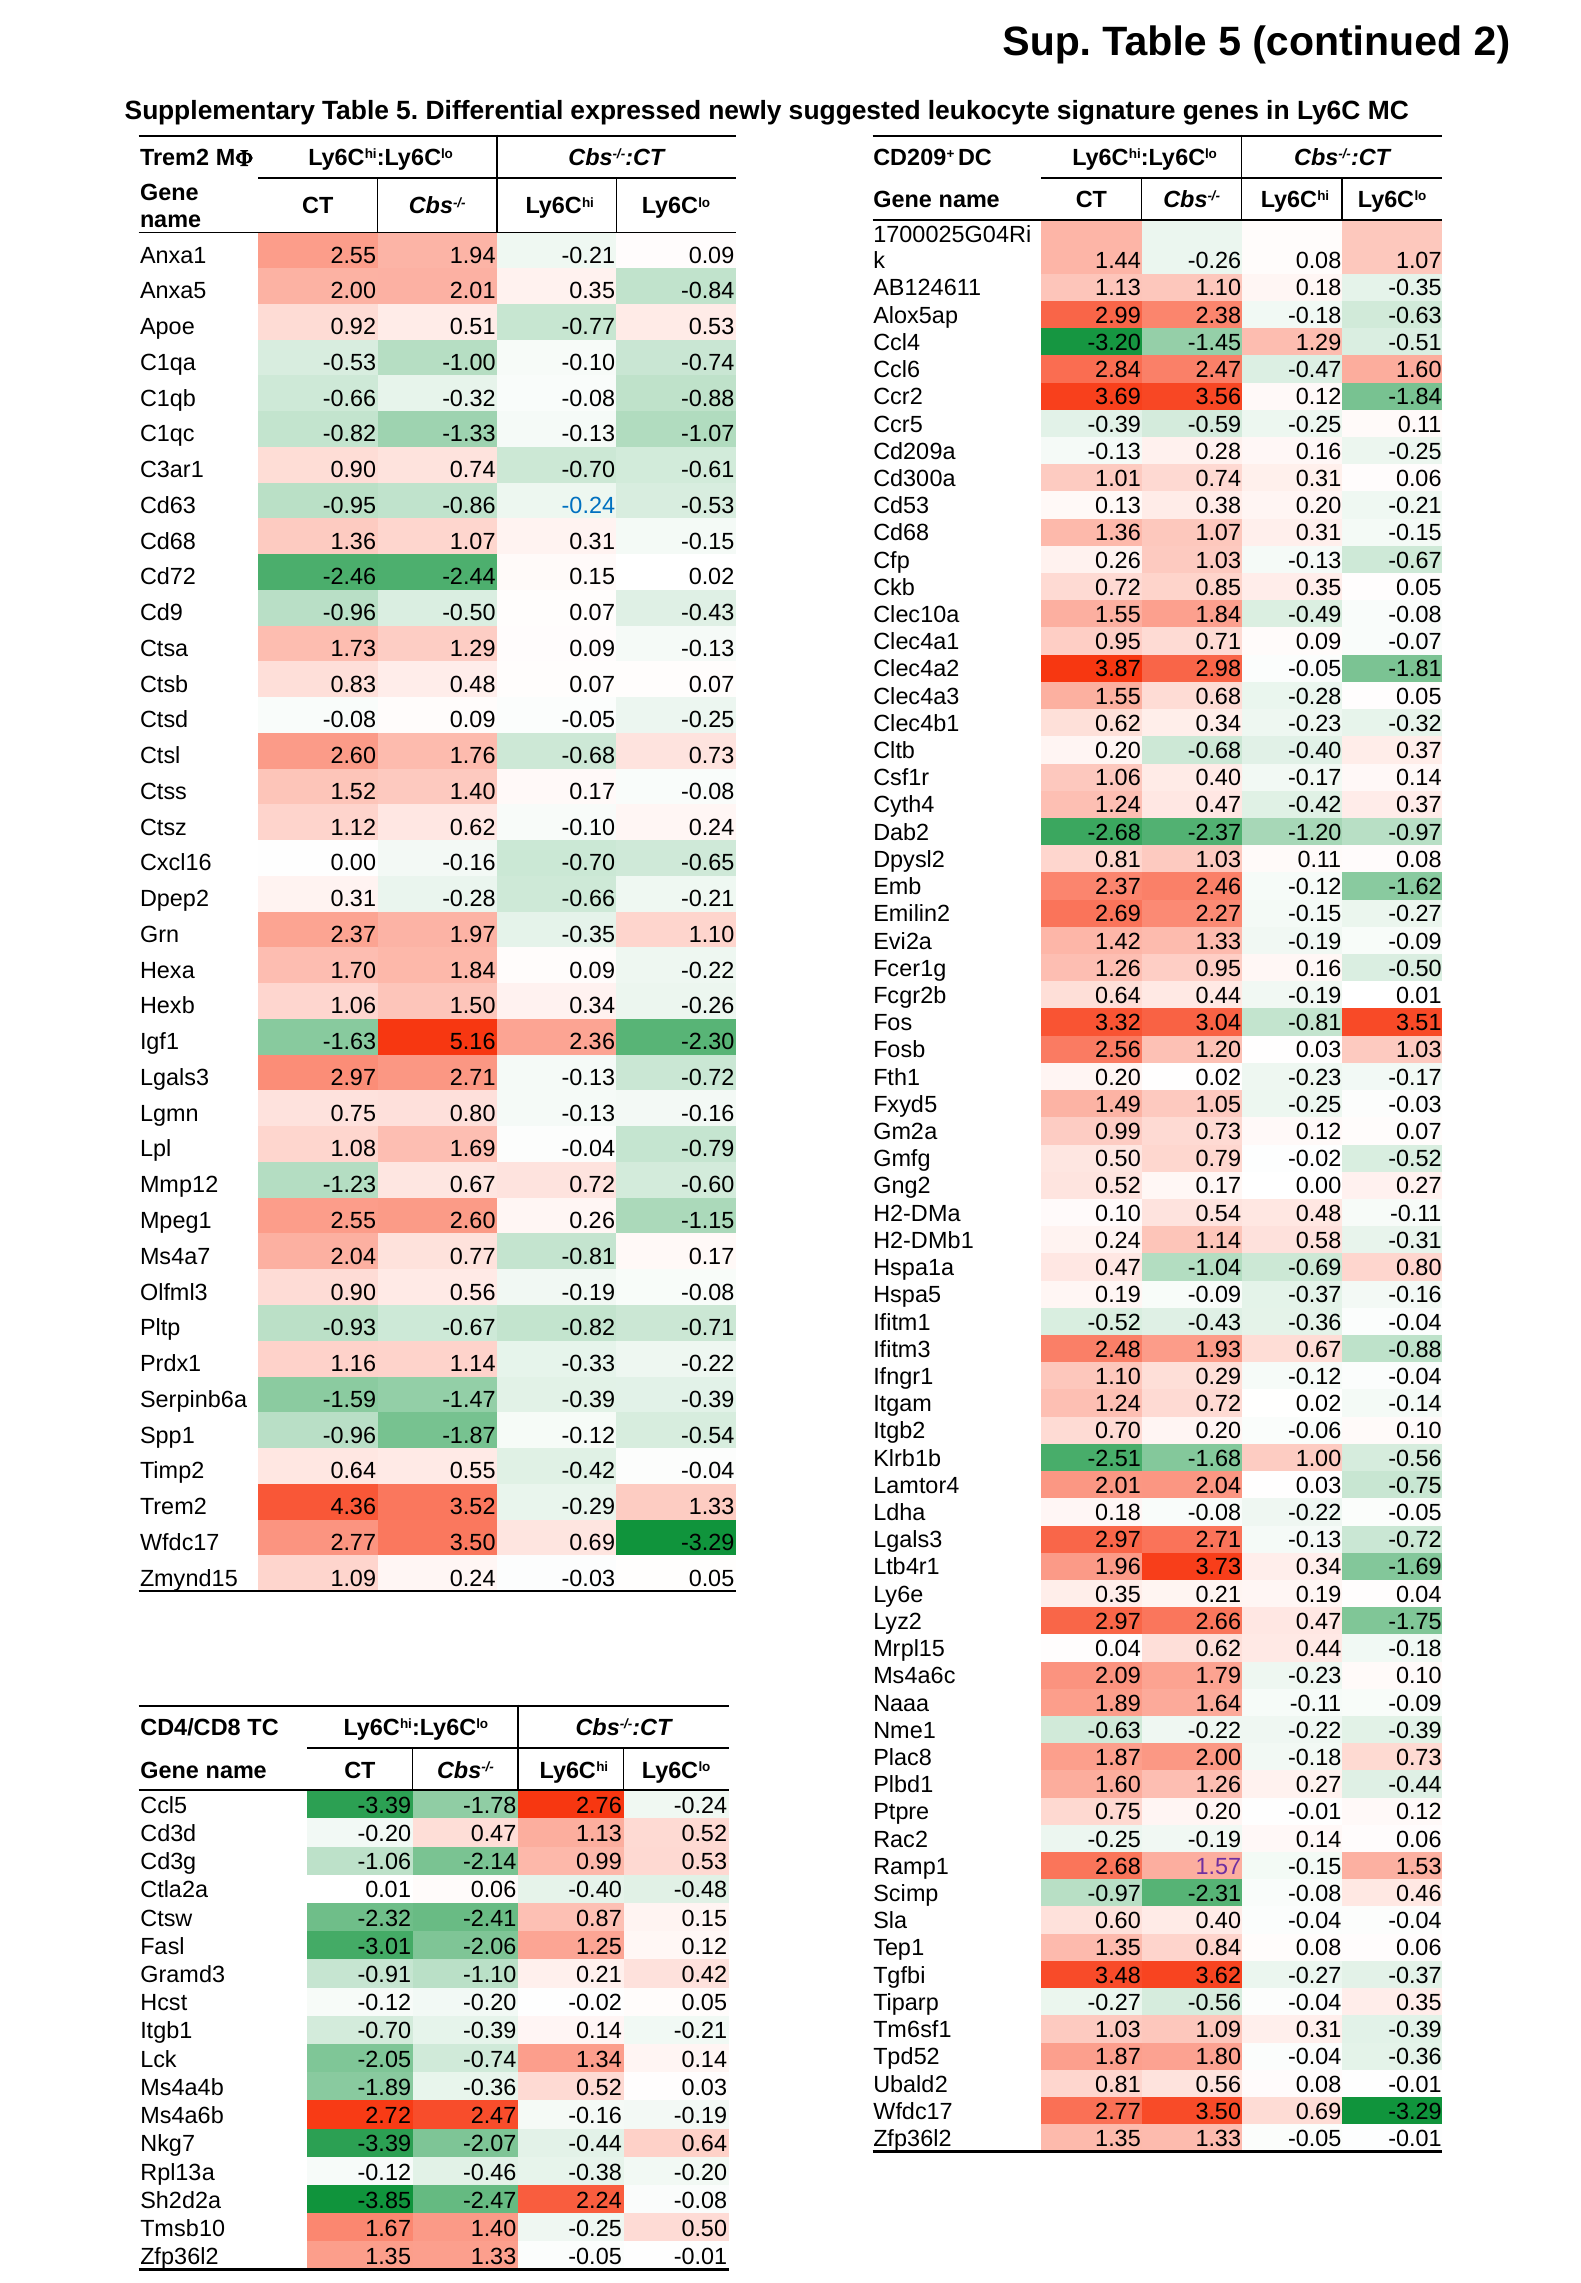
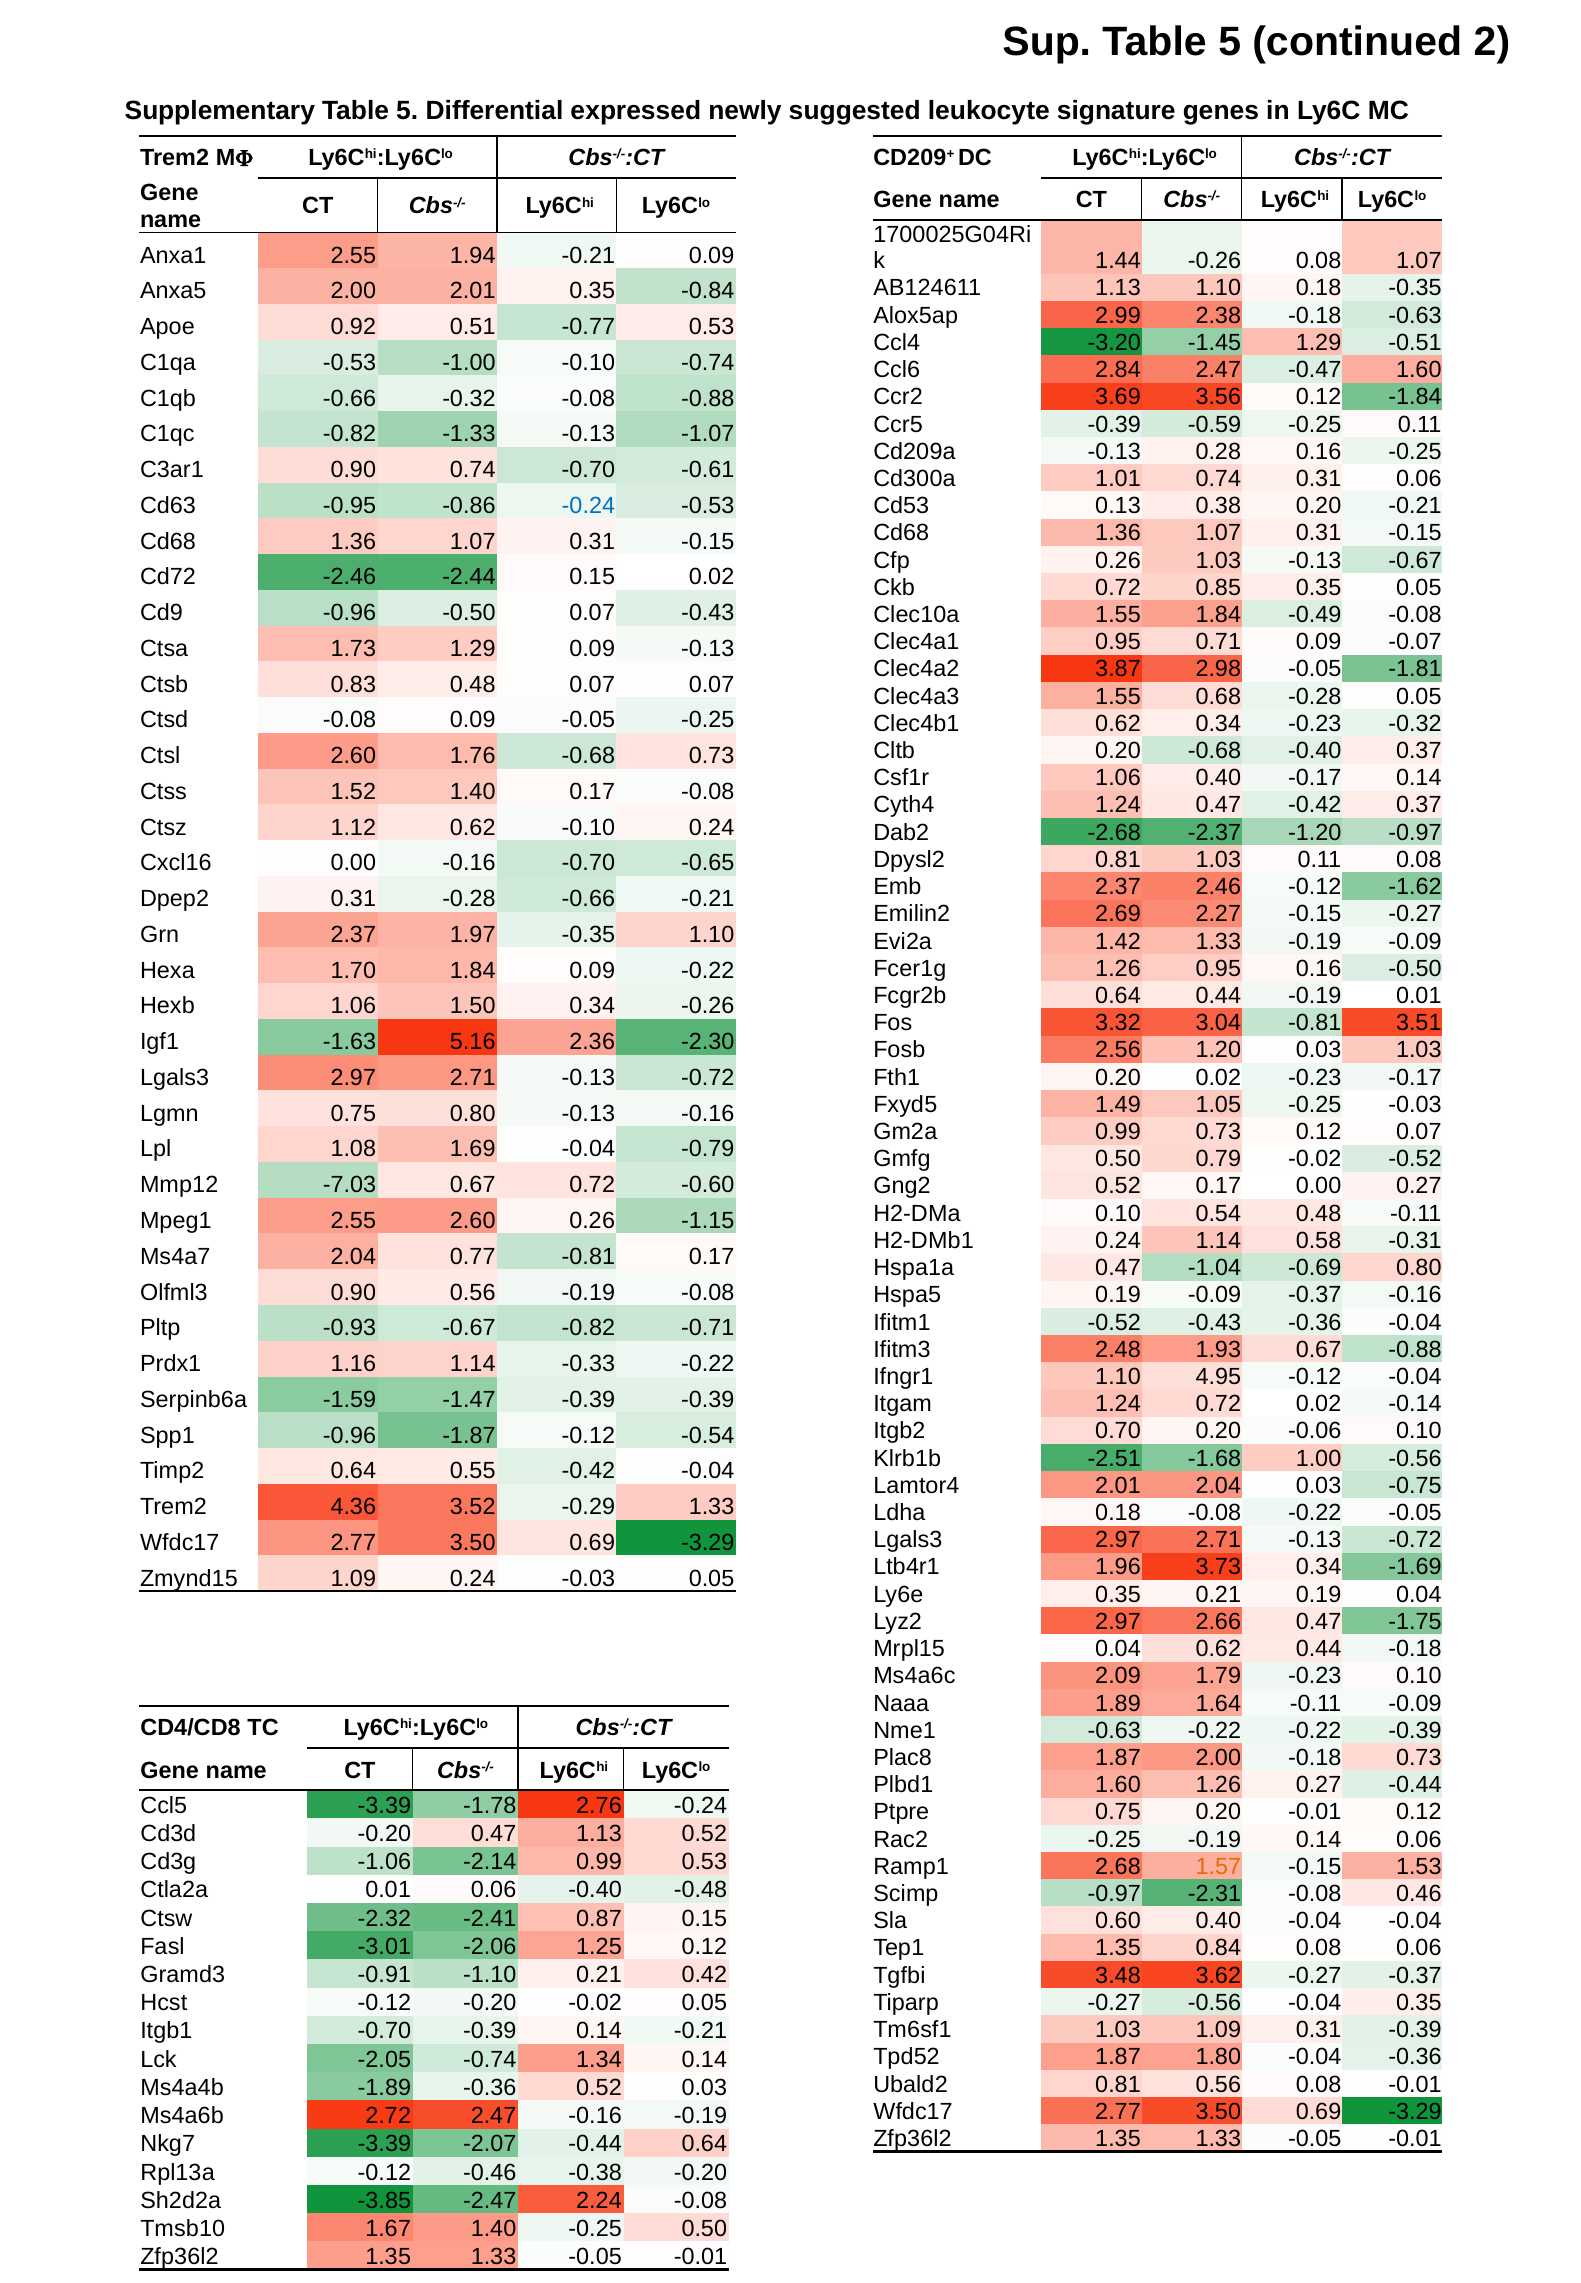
-1.23: -1.23 -> -7.03 (350, 1185)
0.29: 0.29 -> 4.95 (1218, 1377)
1.57 colour: purple -> orange (1218, 1867)
